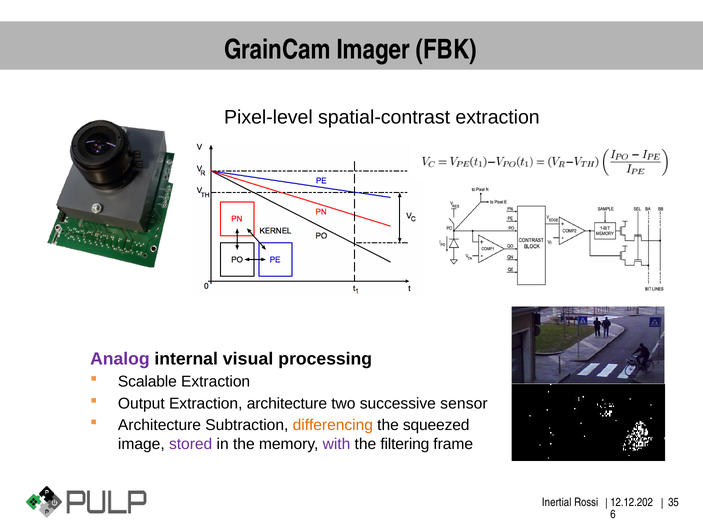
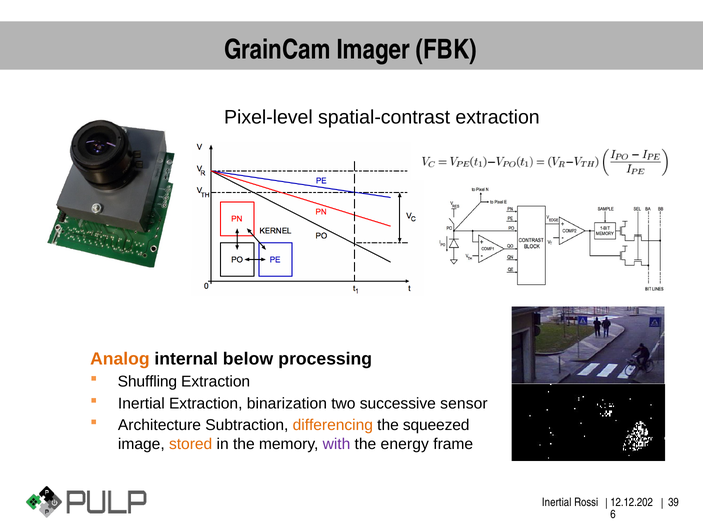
Analog colour: purple -> orange (120, 359)
visual: visual -> below (248, 359)
Scalable: Scalable -> Shuffling (147, 382)
Output: Output -> Inertial (141, 404)
Extraction architecture: architecture -> binarization (287, 404)
stored colour: purple -> orange (191, 444)
filtering: filtering -> energy (405, 444)
35: 35 -> 39 (673, 503)
